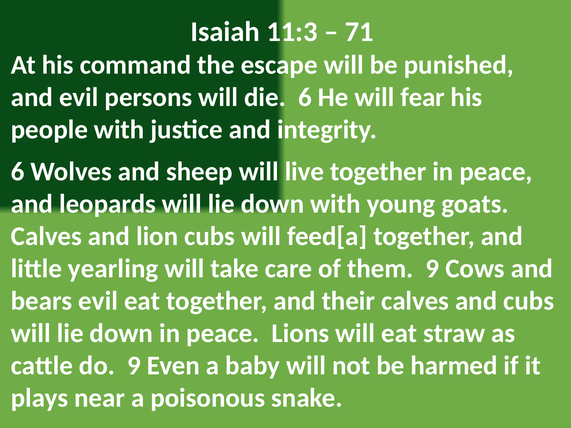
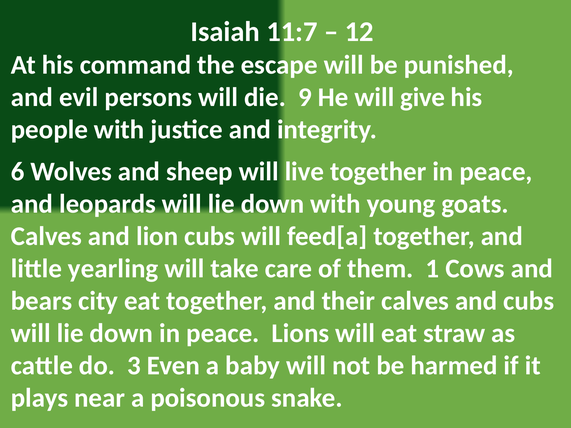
11:3: 11:3 -> 11:7 (292, 32)
71: 71 -> 12 (359, 32)
die 6: 6 -> 9 (305, 97)
fear: fear -> give (423, 97)
them 9: 9 -> 1 (432, 269)
bears evil: evil -> city (98, 301)
do 9: 9 -> 3 (134, 366)
